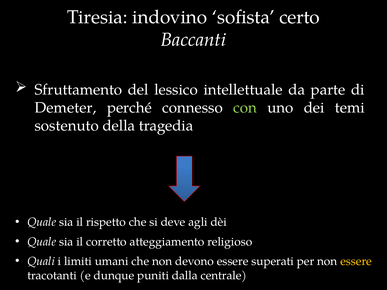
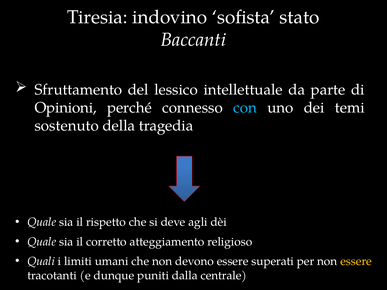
certo: certo -> stato (299, 17)
Demeter: Demeter -> Opinioni (66, 108)
con colour: light green -> light blue (245, 108)
